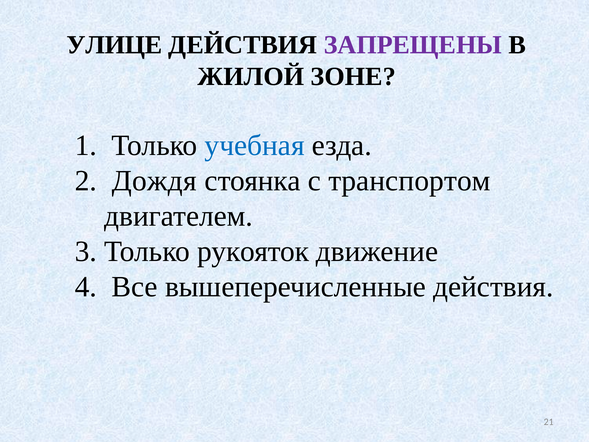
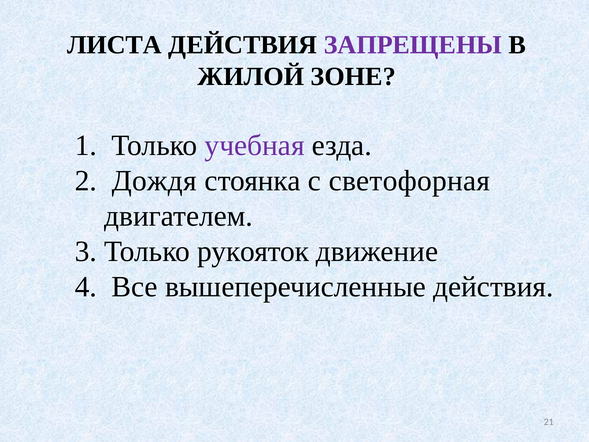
УЛИЦЕ: УЛИЦЕ -> ЛИСТА (114, 45)
учебная colour: blue -> purple (255, 145)
транспортом: транспортом -> светофорная (409, 181)
